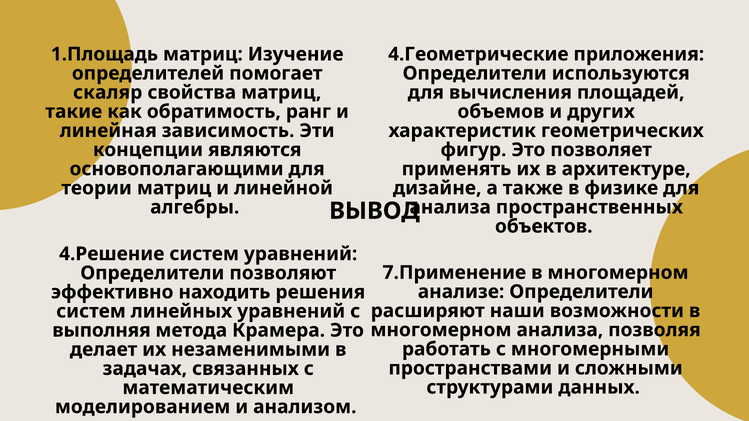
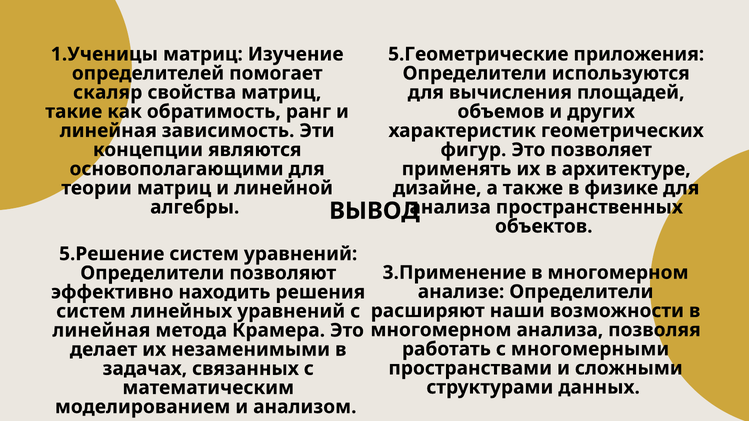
1.Площадь: 1.Площадь -> 1.Ученицы (104, 54)
4.Геометрические: 4.Геометрические -> 5.Геометрические (478, 54)
4.Решение: 4.Решение -> 5.Решение (112, 254)
7.Применение: 7.Применение -> 3.Применение (454, 273)
выполняя: выполняя -> линейная (101, 331)
